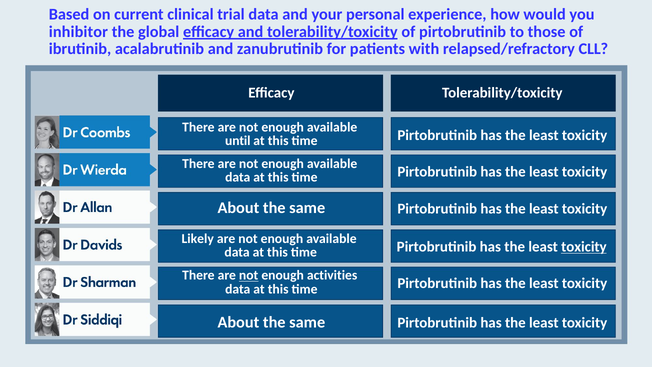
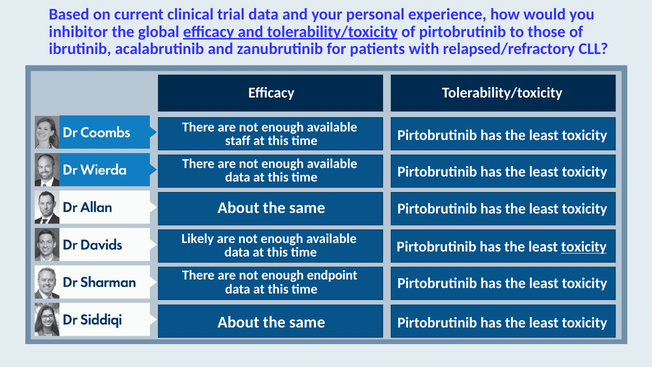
until: until -> staff (238, 141)
not underline: present -> none (249, 275)
activities: activities -> endpoint (332, 275)
